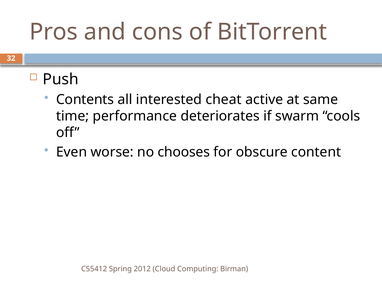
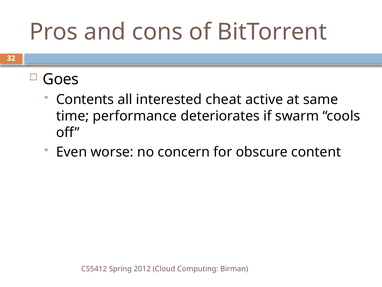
Push: Push -> Goes (61, 79)
chooses: chooses -> concern (184, 152)
